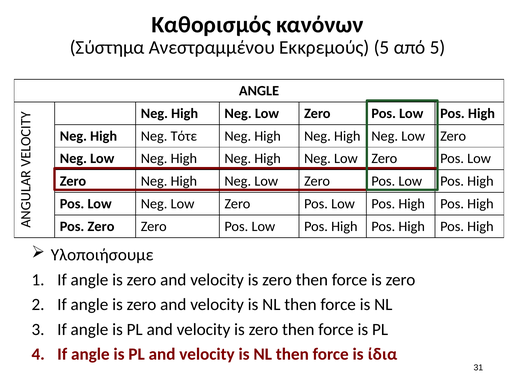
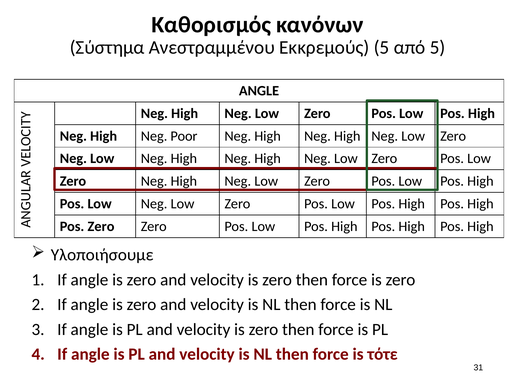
Τότε: Τότε -> Poor (184, 136)
ίδια: ίδια -> τότε (383, 355)
